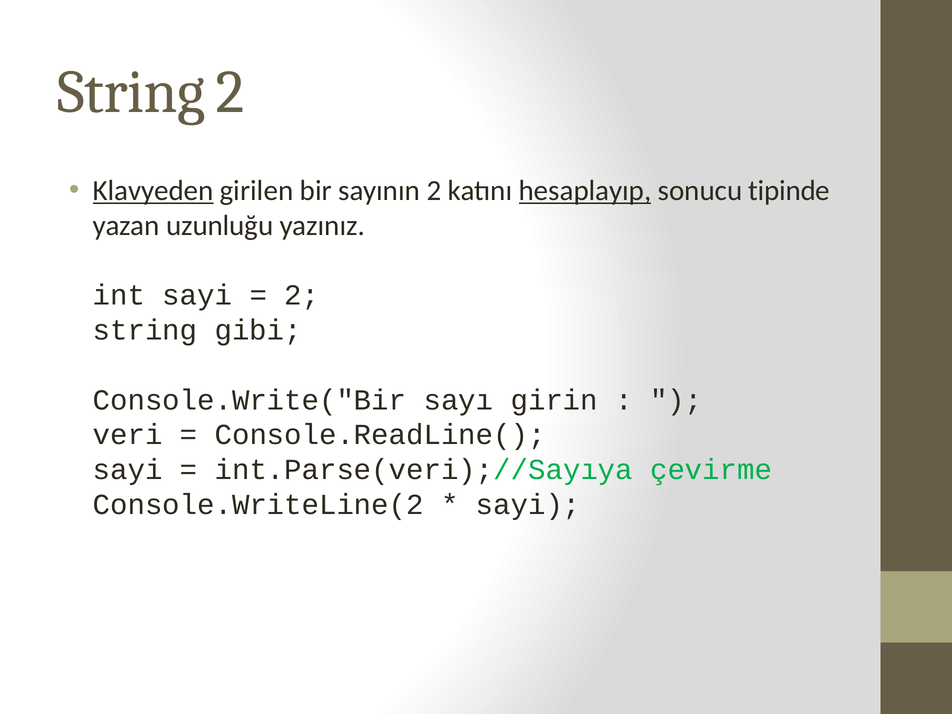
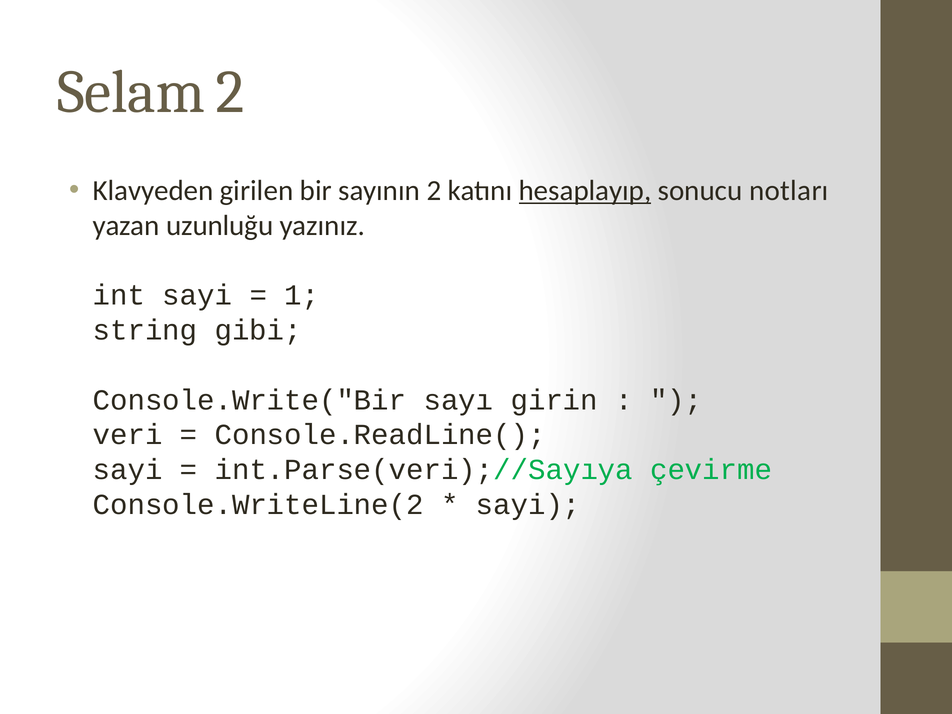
String: String -> Selam (131, 92)
Klavyeden underline: present -> none (153, 191)
tipinde: tipinde -> notları (789, 191)
2: 2 -> 1 (302, 295)
